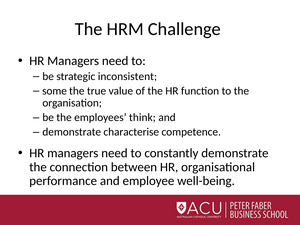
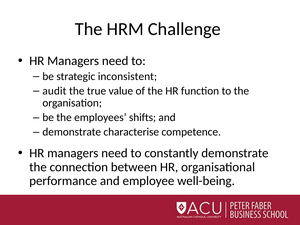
some: some -> audit (54, 91)
think: think -> shifts (143, 117)
